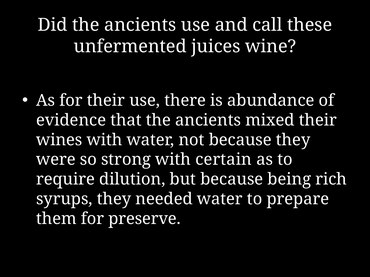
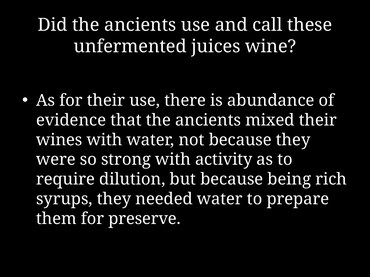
certain: certain -> activity (224, 160)
